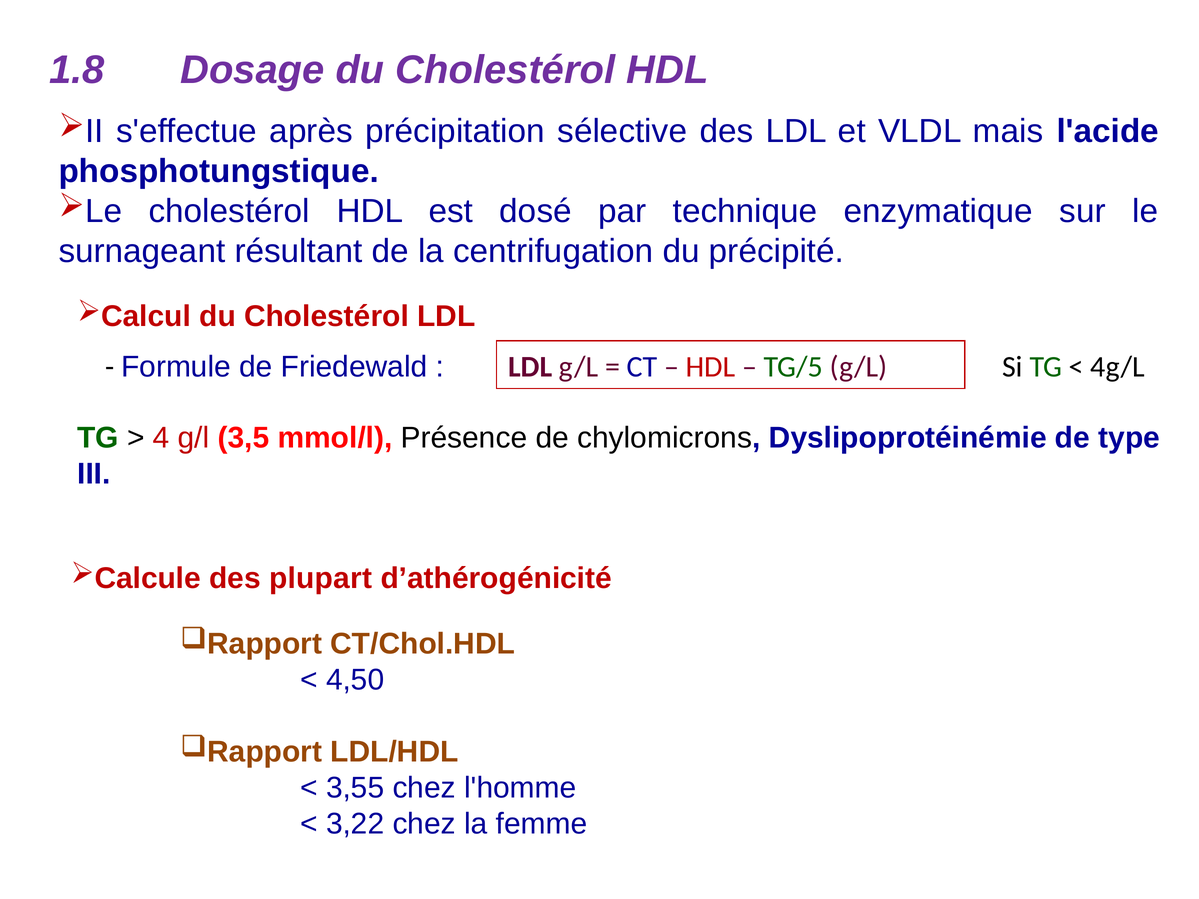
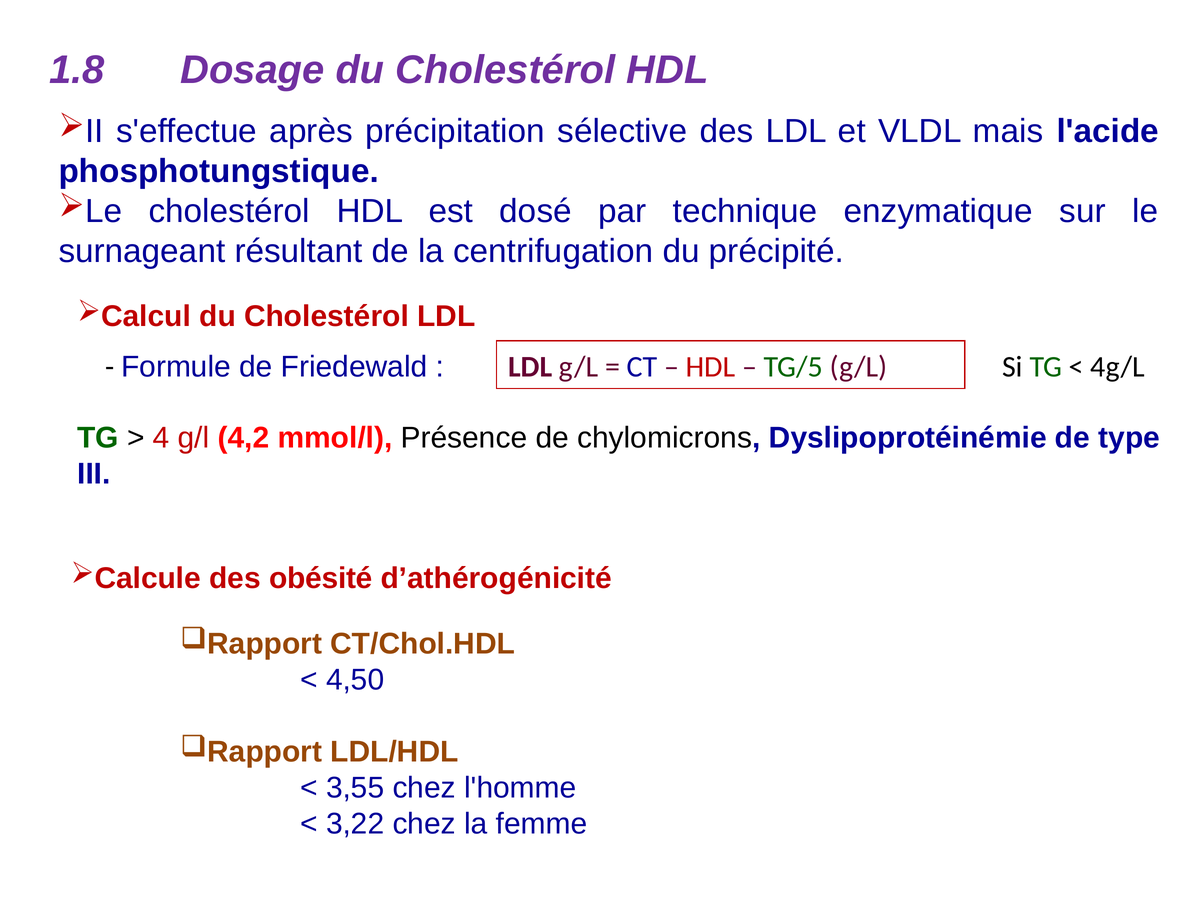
3,5: 3,5 -> 4,2 (244, 438)
plupart: plupart -> obésité (321, 579)
